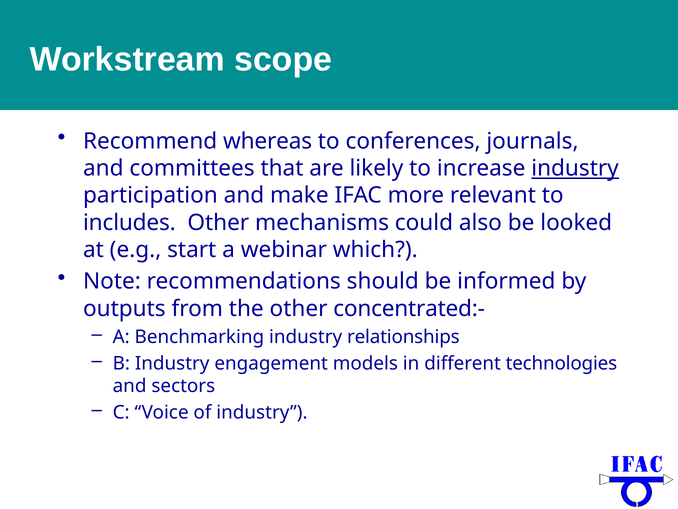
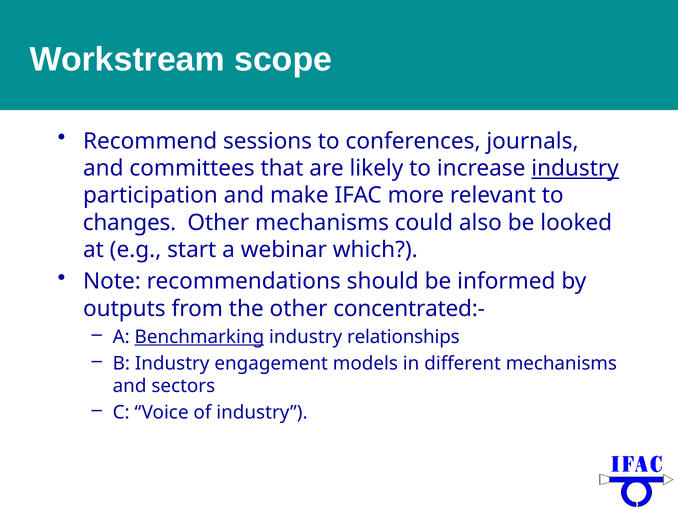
whereas: whereas -> sessions (268, 141)
includes: includes -> changes (129, 222)
Benchmarking underline: none -> present (199, 337)
different technologies: technologies -> mechanisms (561, 363)
